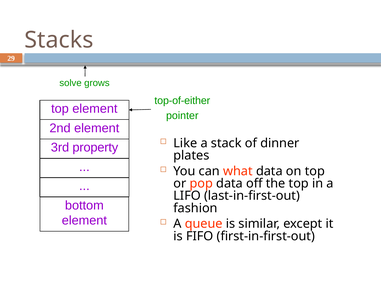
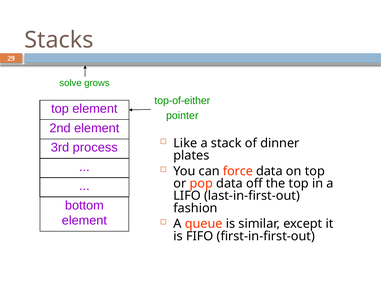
property: property -> process (95, 148)
what: what -> force (238, 172)
